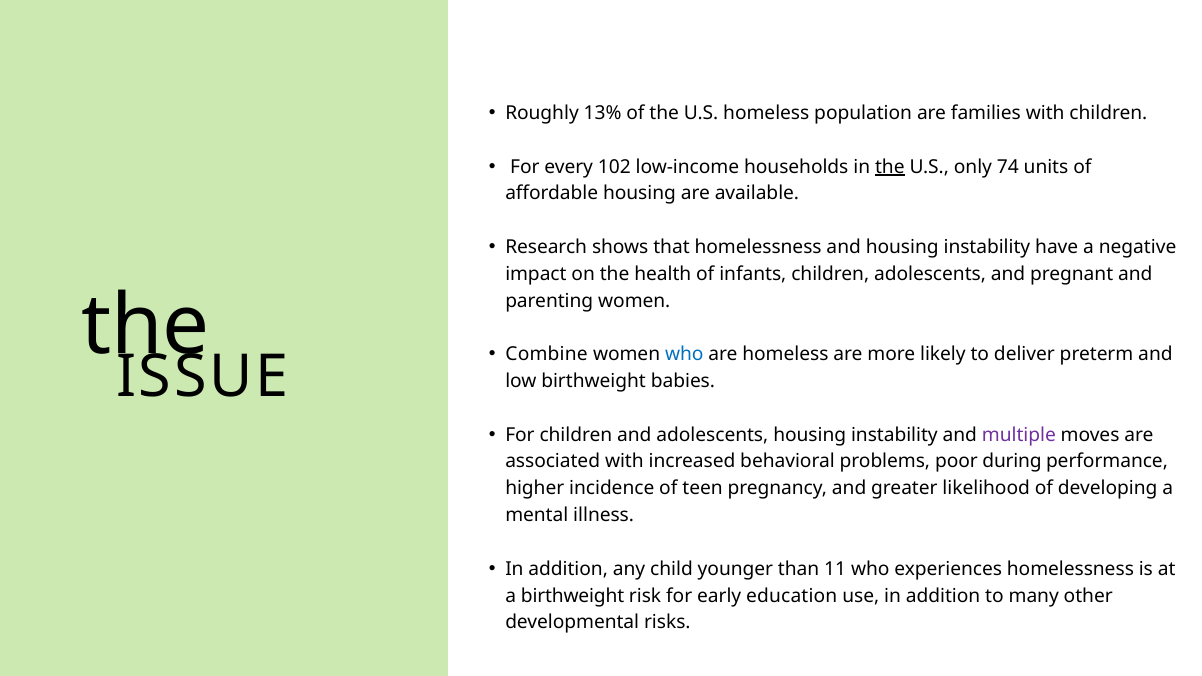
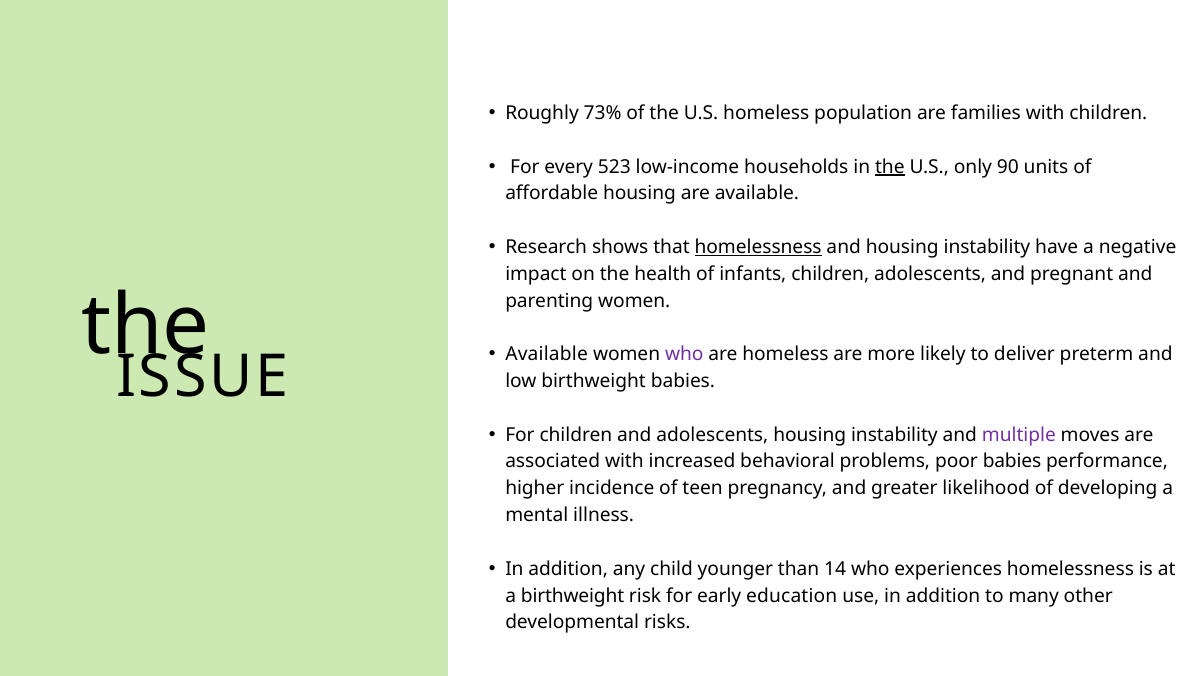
13%: 13% -> 73% (603, 113)
102: 102 -> 523 (614, 167)
74: 74 -> 90 (1008, 167)
homelessness underline: none -> present (758, 247)
Combine: Combine -> Available (547, 355)
who colour: blue -> purple (684, 355)
poor during: during -> babies (1012, 462)
11: 11 -> 14 (835, 569)
